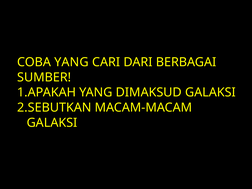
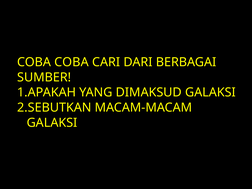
COBA YANG: YANG -> COBA (71, 62)
